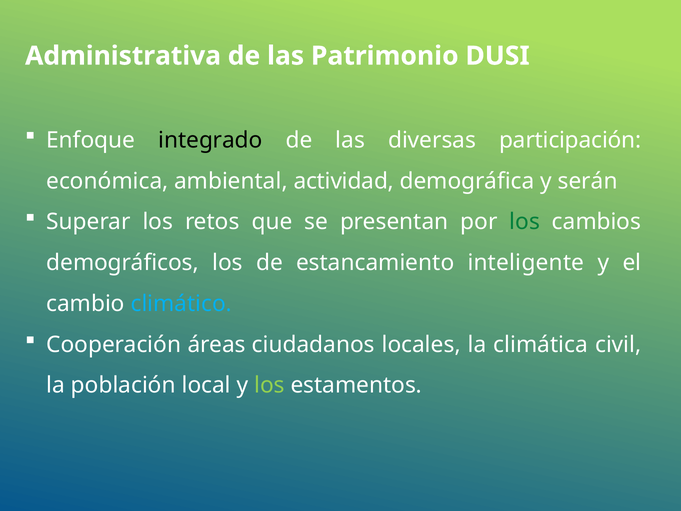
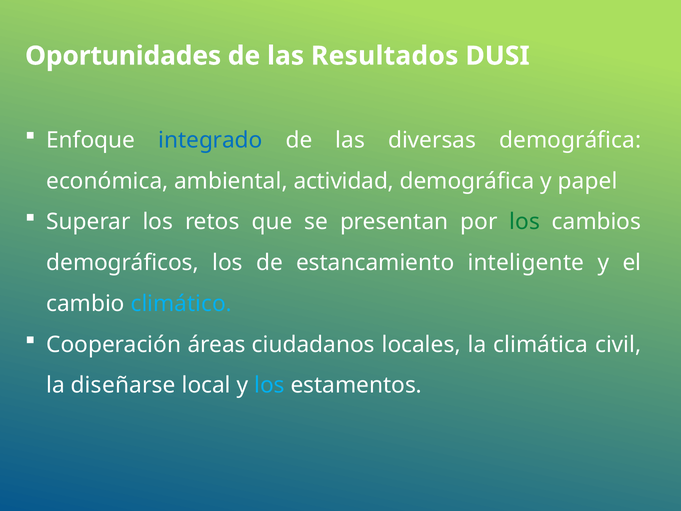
Administrativa: Administrativa -> Oportunidades (123, 56)
Patrimonio: Patrimonio -> Resultados (385, 56)
integrado colour: black -> blue (211, 140)
diversas participación: participación -> demográfica (570, 140)
serán: serán -> papel (588, 181)
población: población -> diseñarse (123, 385)
los colour: light green -> light blue (269, 385)
